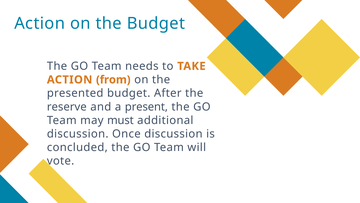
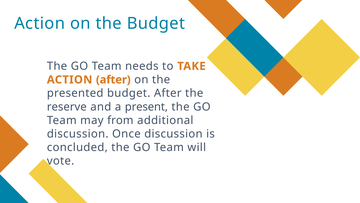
ACTION from: from -> after (113, 80)
must: must -> from (120, 120)
